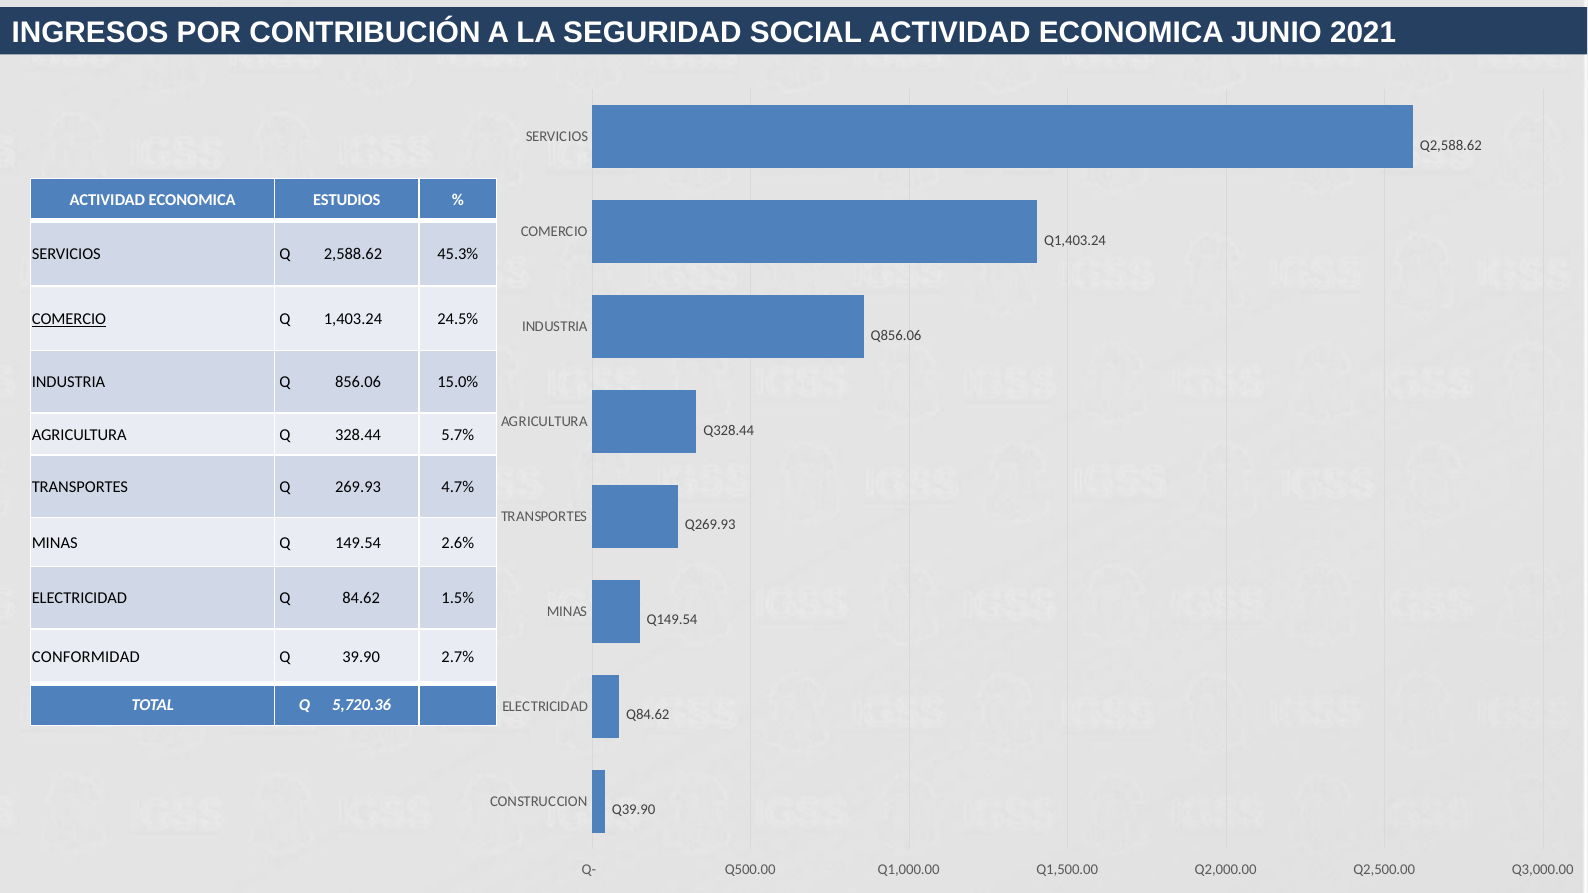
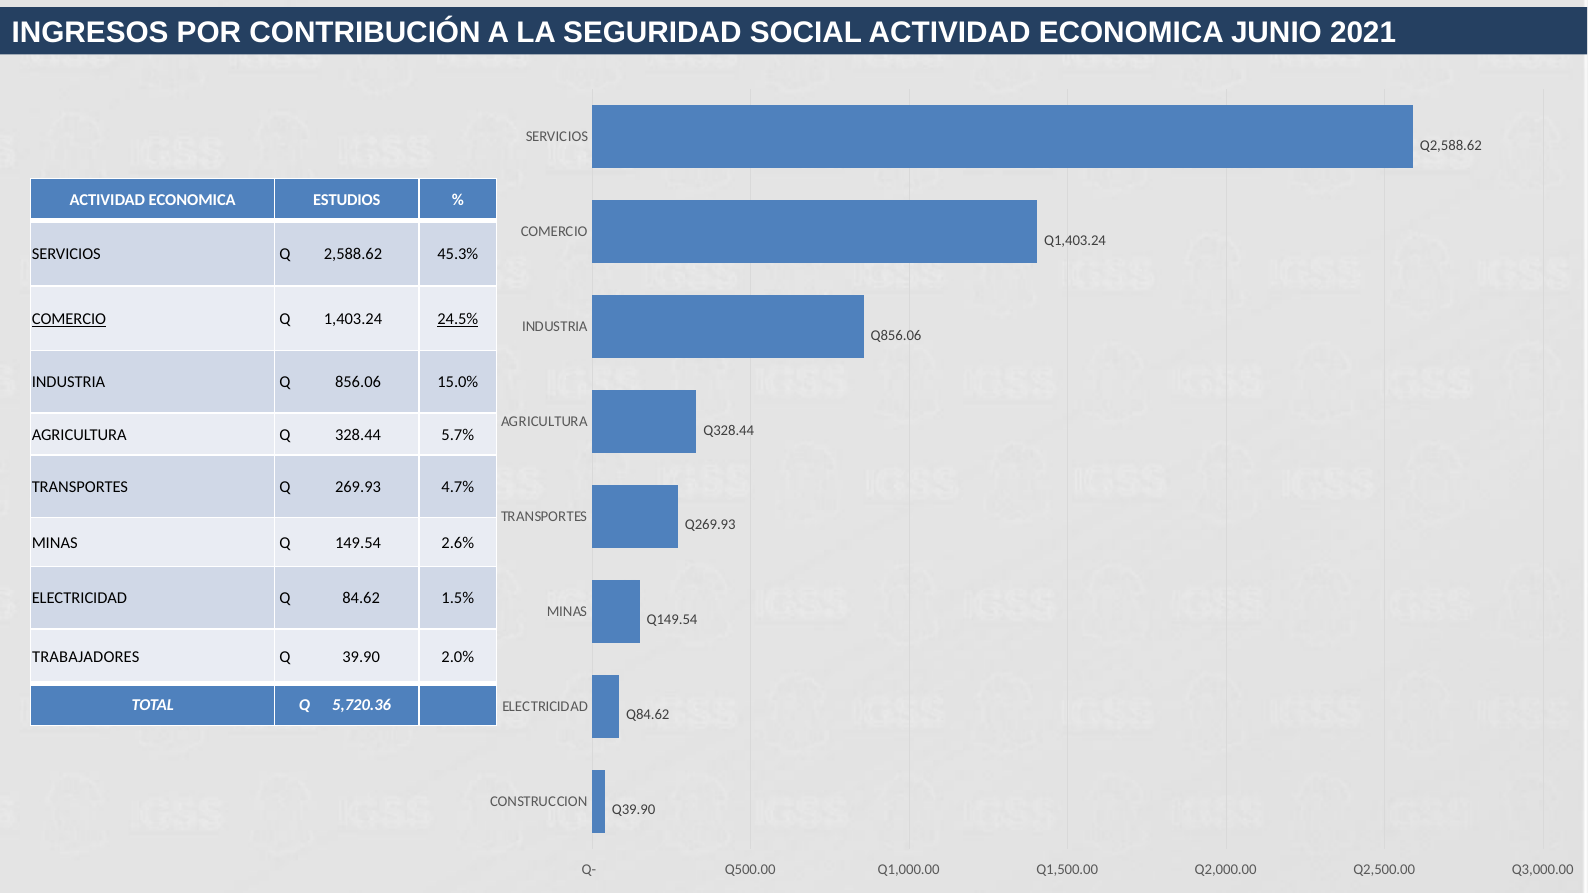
24.5% underline: none -> present (458, 319)
CONFORMIDAD: CONFORMIDAD -> TRABAJADORES (86, 656)
2.7%: 2.7% -> 2.0% (458, 656)
